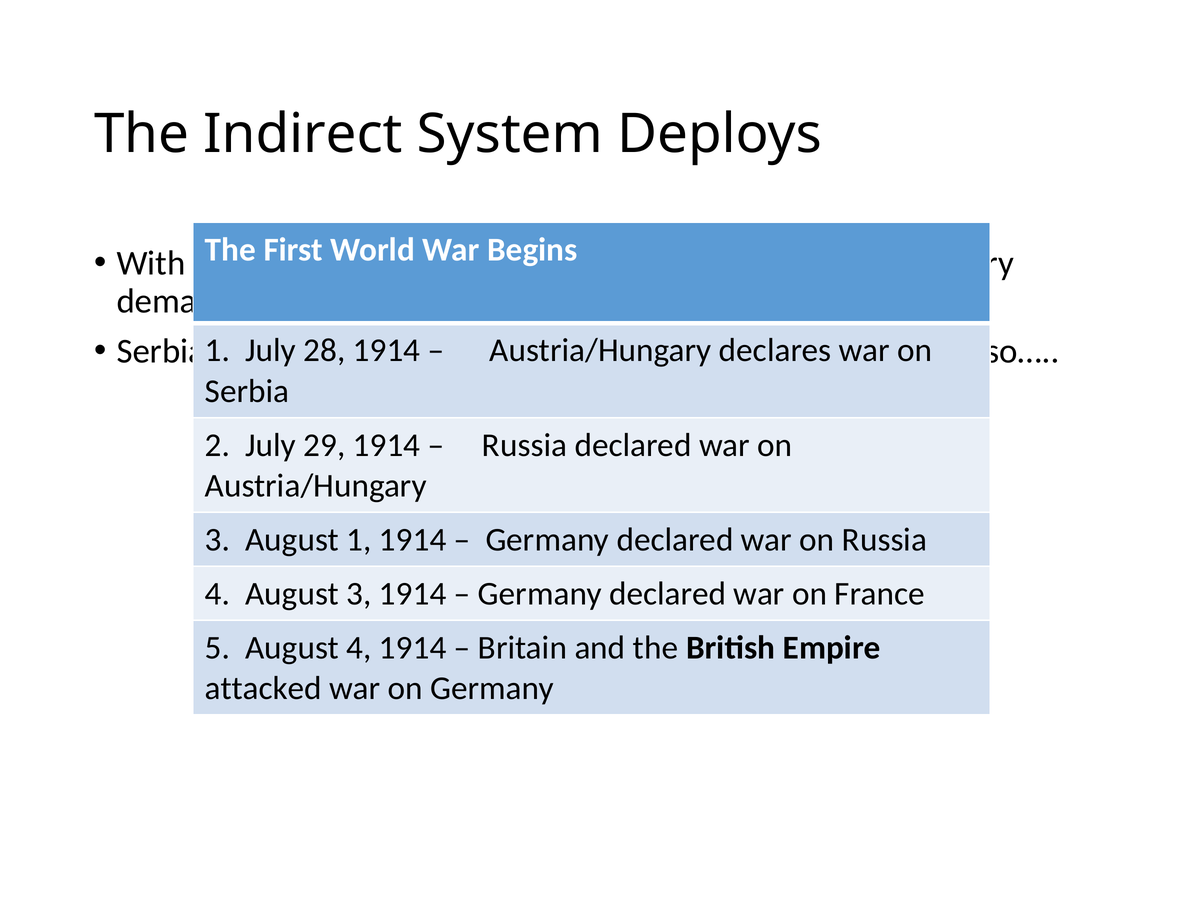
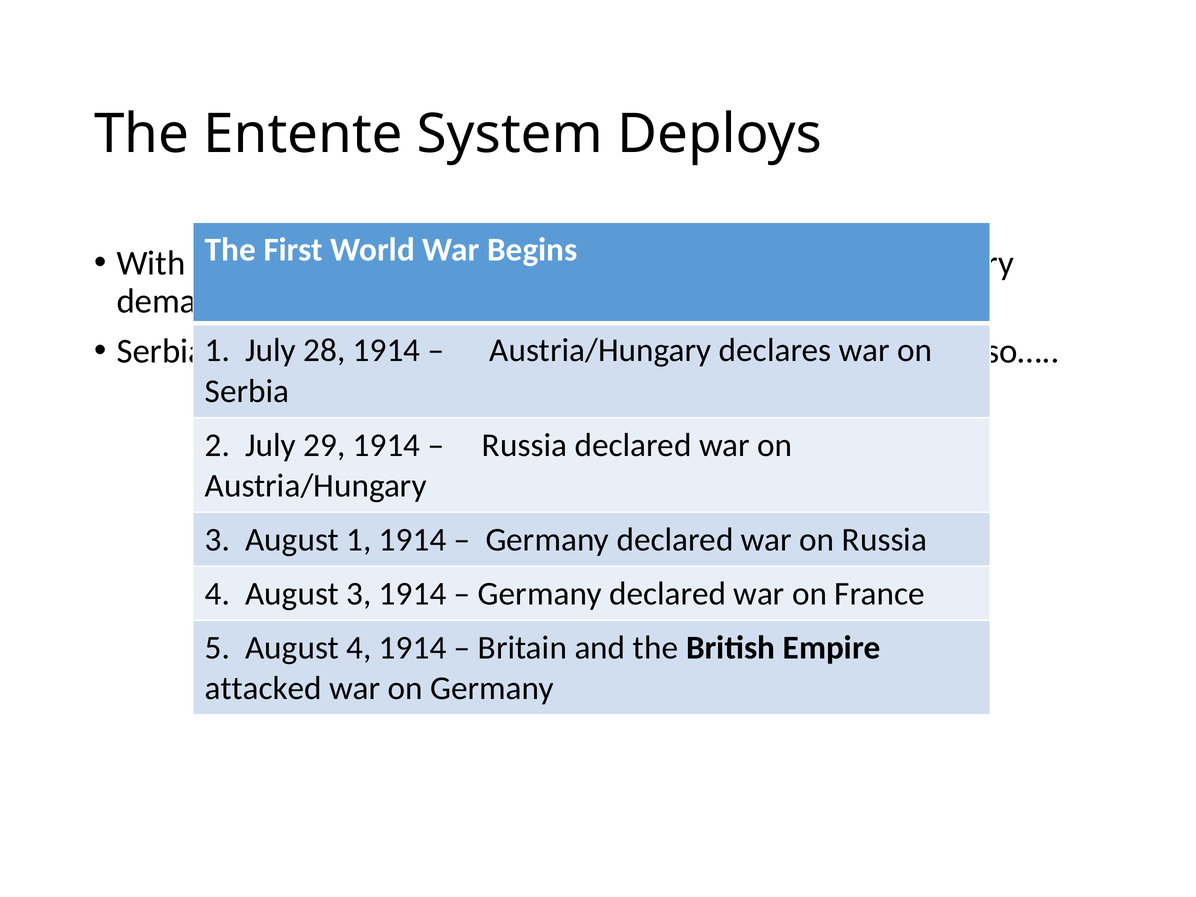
Indirect: Indirect -> Entente (303, 134)
